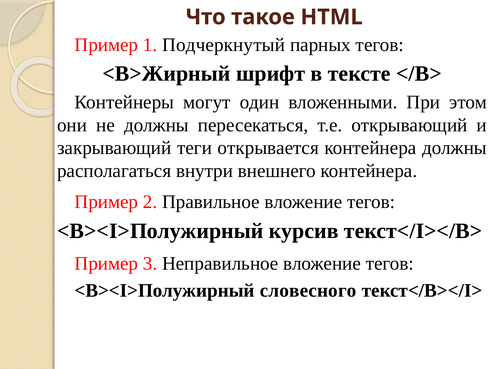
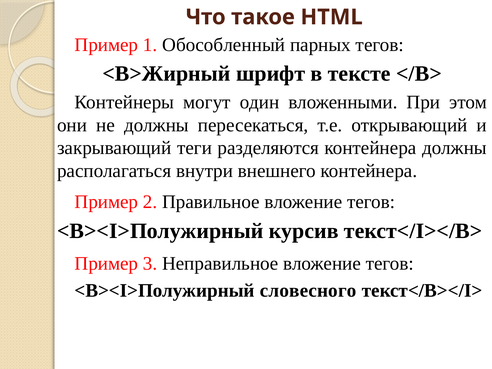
Подчеркнутый: Подчеркнутый -> Обособленный (224, 45)
открывается: открывается -> разделяются (268, 148)
